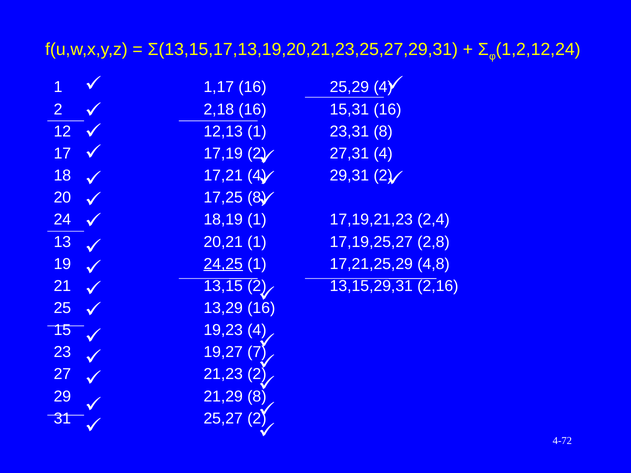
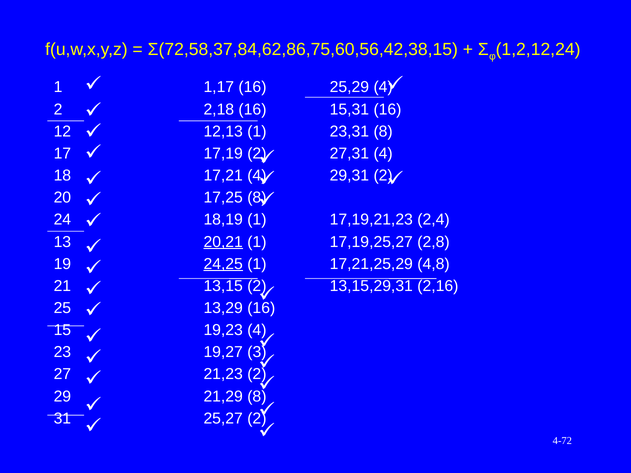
Σ(13,15,17,13,19,20,21,23,25,27,29,31: Σ(13,15,17,13,19,20,21,23,25,27,29,31 -> Σ(72,58,37,84,62,86,75,60,56,42,38,15 (303, 50)
20,21 underline: none -> present (223, 242)
7: 7 -> 3 (257, 352)
